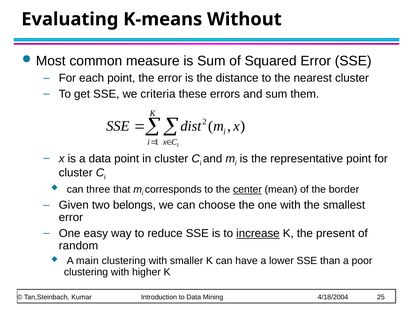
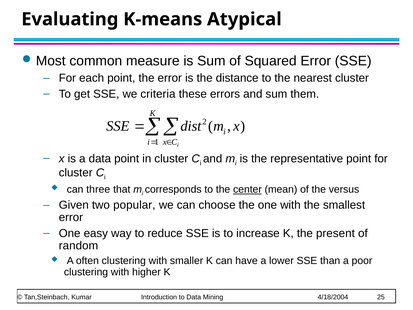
Without: Without -> Atypical (244, 19)
border: border -> versus (344, 189)
belongs: belongs -> popular (134, 205)
increase underline: present -> none (258, 233)
main: main -> often (87, 261)
